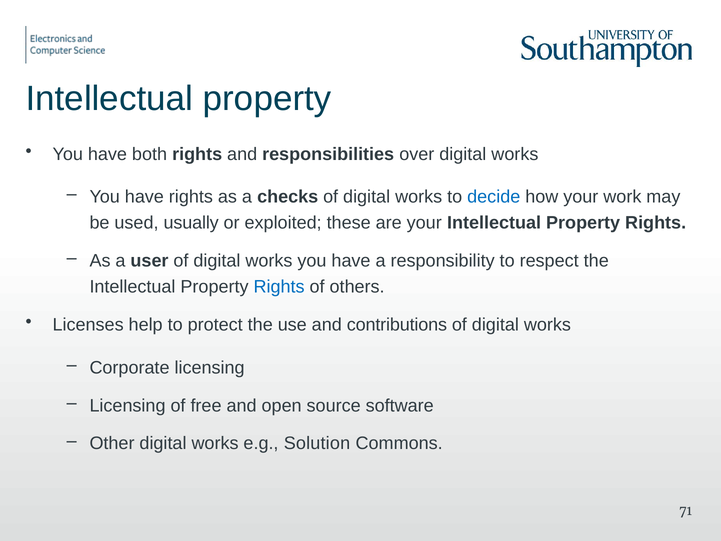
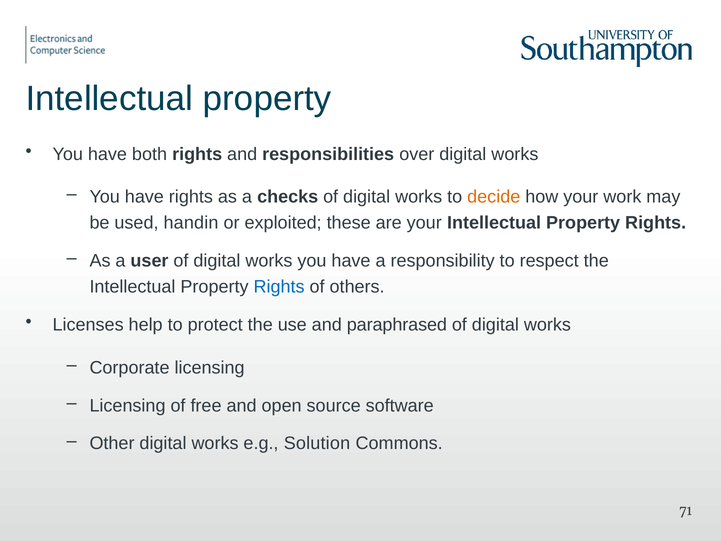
decide colour: blue -> orange (494, 197)
usually: usually -> handin (191, 223)
contributions: contributions -> paraphrased (397, 325)
